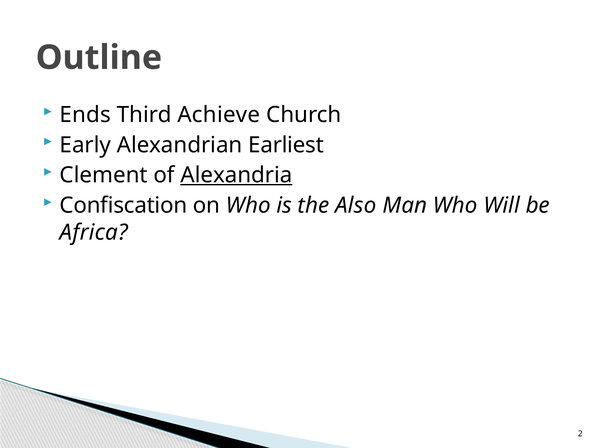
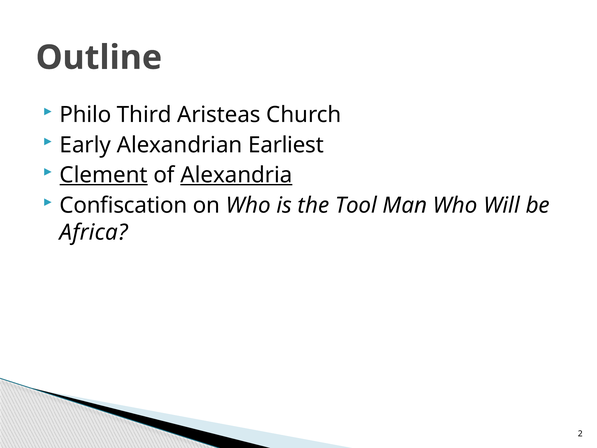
Ends: Ends -> Philo (85, 115)
Achieve: Achieve -> Aristeas (219, 115)
Clement underline: none -> present (104, 175)
Also: Also -> Tool (356, 205)
